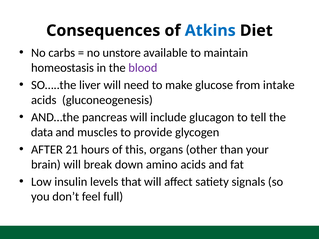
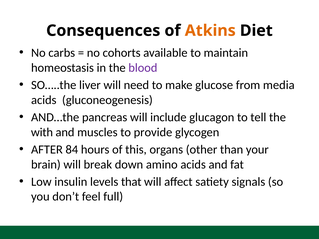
Atkins colour: blue -> orange (210, 31)
unstore: unstore -> cohorts (122, 53)
intake: intake -> media (279, 85)
data: data -> with (42, 132)
21: 21 -> 84 (72, 150)
